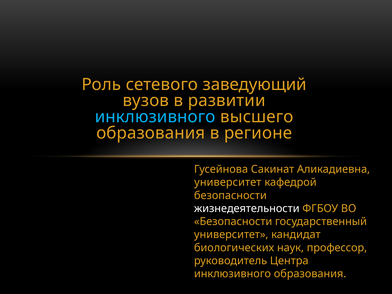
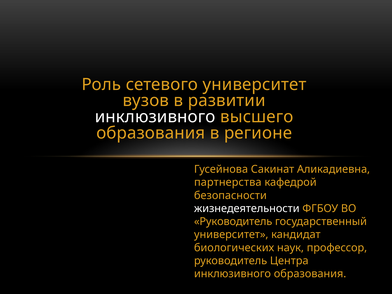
сетевого заведующий: заведующий -> университет (255, 84)
инклюзивного colour: light blue -> white (155, 117)
университет: университет -> партнерства (228, 182)
Безопасности: Безопасности -> Руководитель (233, 222)
